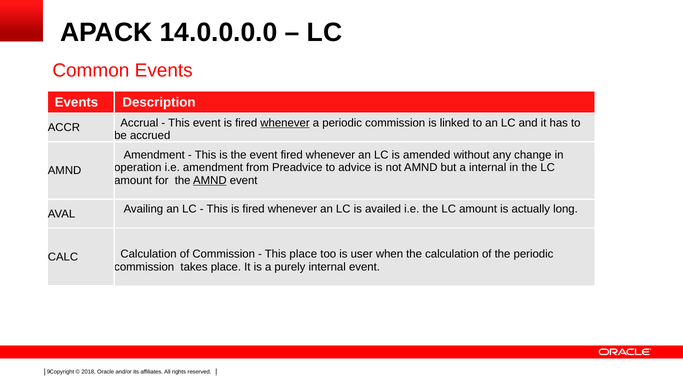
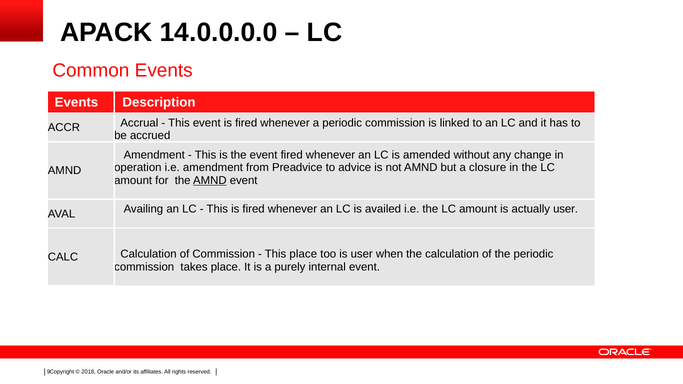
whenever underline: present -> none (285, 123)
a internal: internal -> closure (488, 168)
actually long: long -> user (566, 209)
